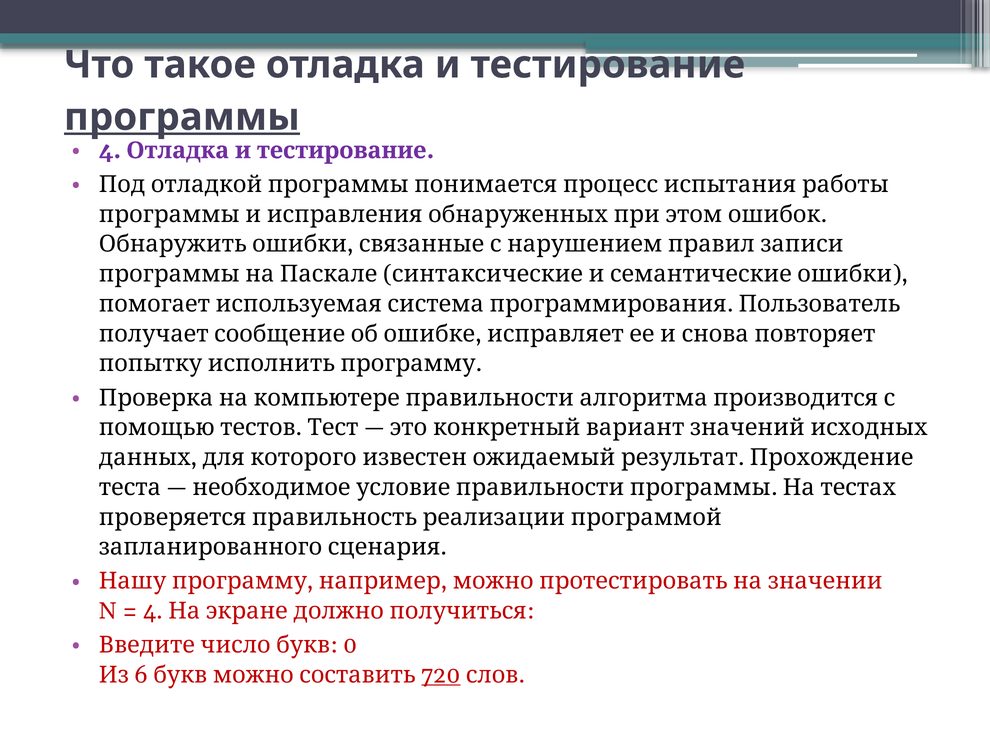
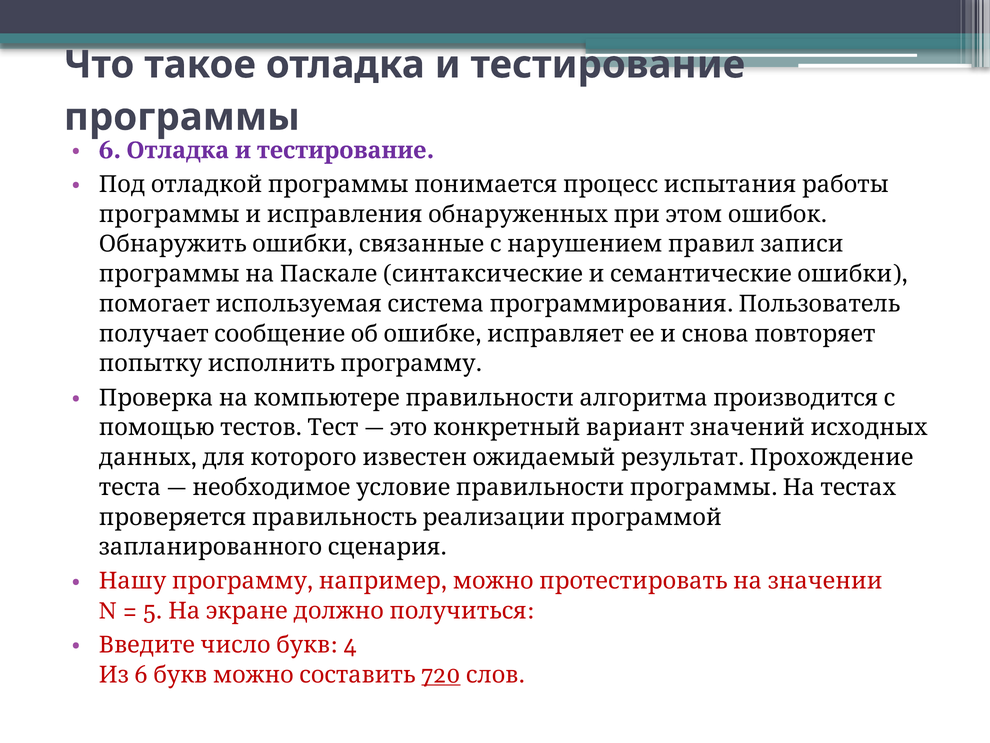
программы underline: present -> none (182, 117)
4: 4 -> 6 (110, 150)
4: 4 -> 5 (153, 611)
0: 0 -> 4 (350, 645)
